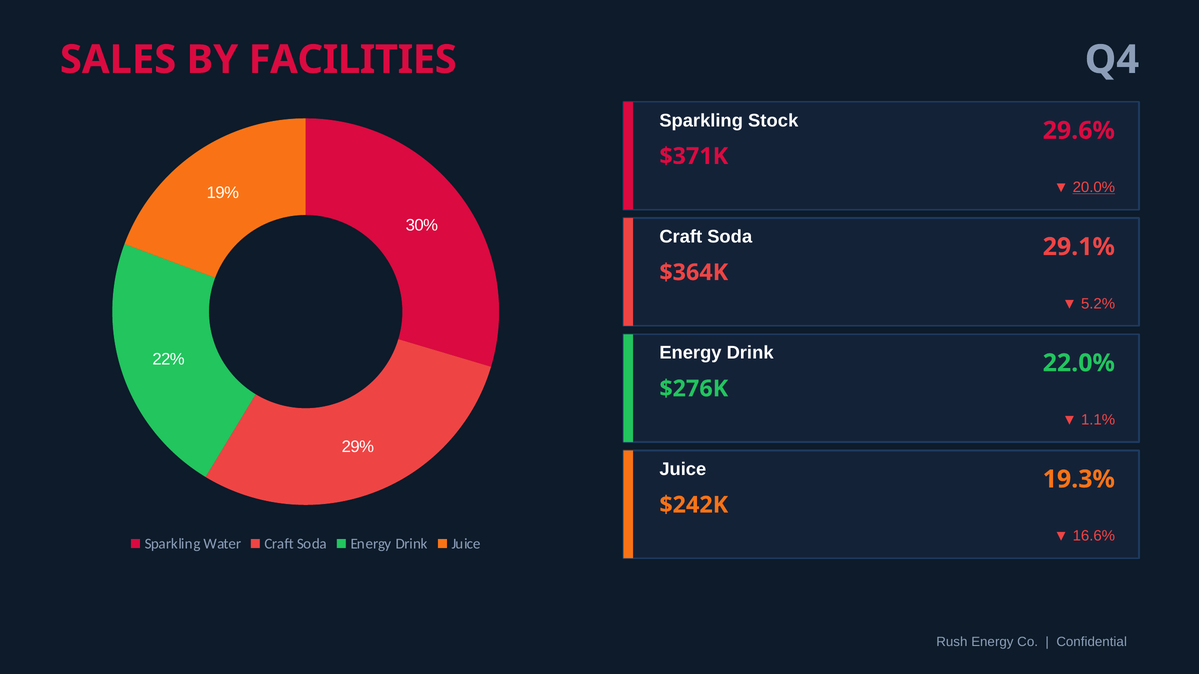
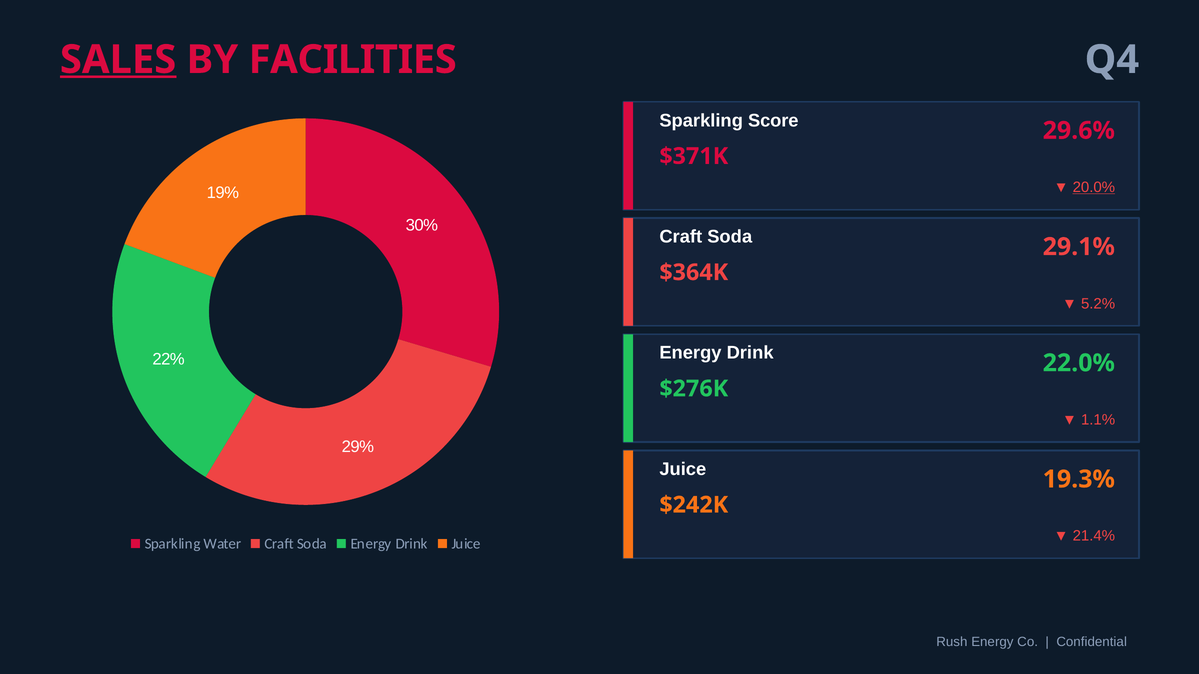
SALES underline: none -> present (118, 60)
Stock: Stock -> Score (773, 121)
16.6%: 16.6% -> 21.4% (1094, 536)
